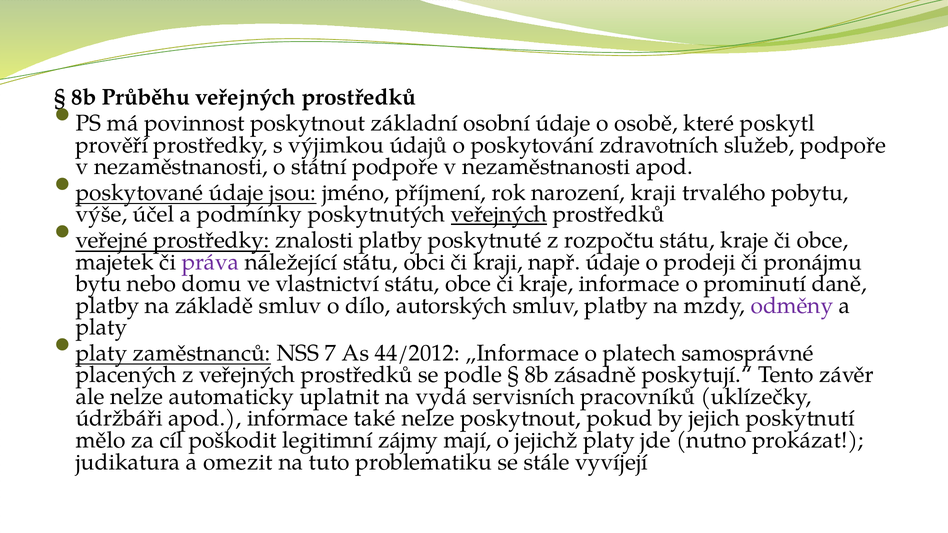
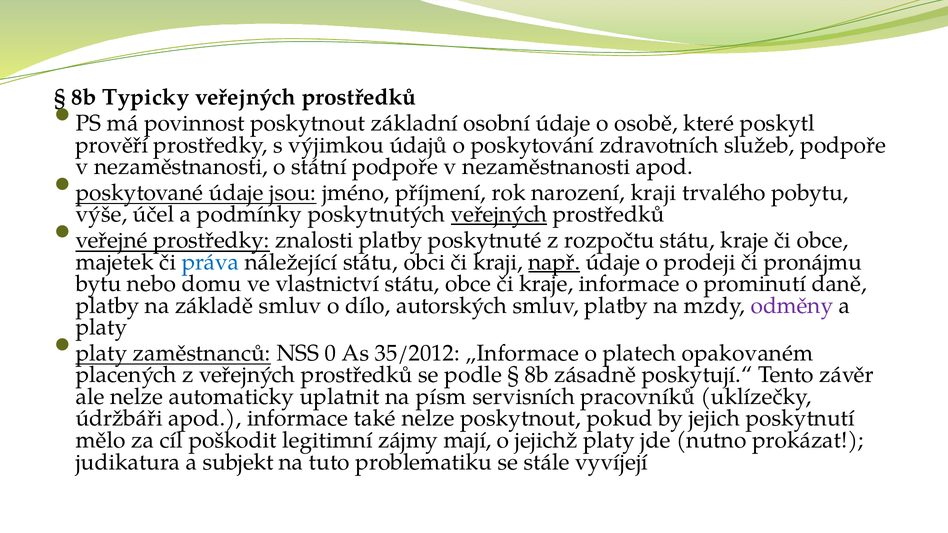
Průběhu: Průběhu -> Typicky (146, 97)
práva colour: purple -> blue (210, 262)
např underline: none -> present (554, 262)
7: 7 -> 0 (331, 353)
44/2012: 44/2012 -> 35/2012 (417, 353)
samosprávné: samosprávné -> opakovaném (747, 353)
vydá: vydá -> písm (441, 397)
omezit: omezit -> subjekt (238, 462)
